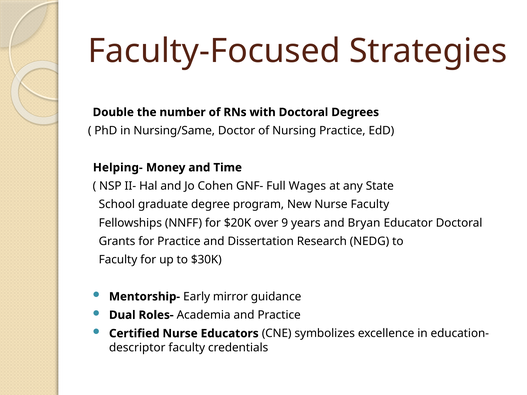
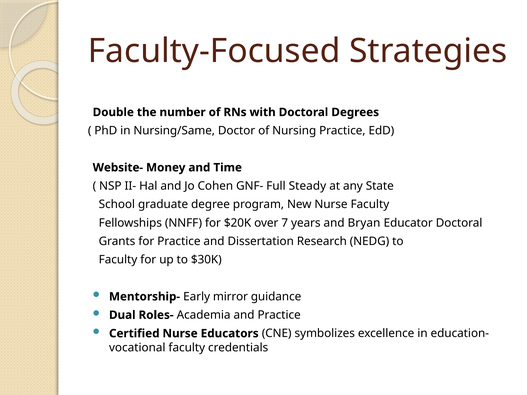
Helping-: Helping- -> Website- (118, 168)
Wages: Wages -> Steady (307, 186)
9: 9 -> 7 (285, 223)
descriptor: descriptor -> vocational (137, 348)
